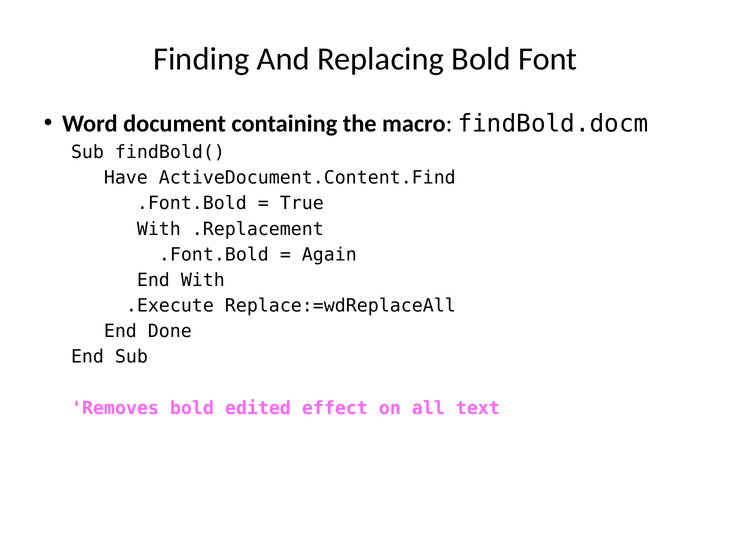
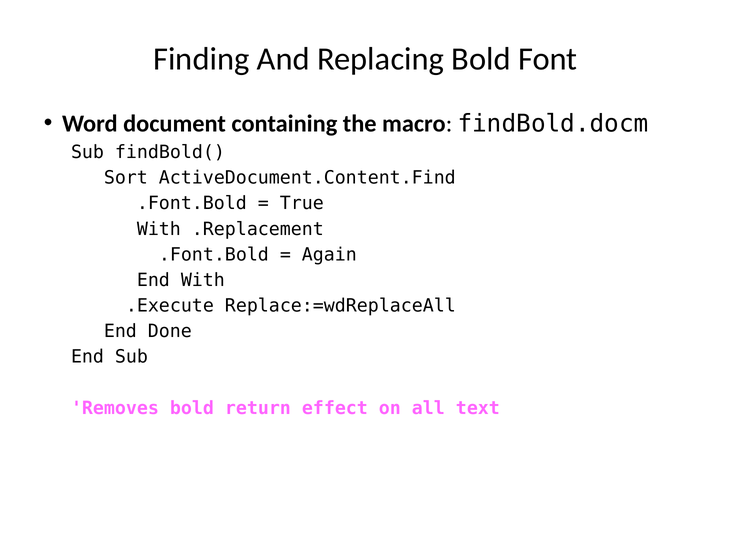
Have: Have -> Sort (126, 178)
edited: edited -> return (258, 408)
